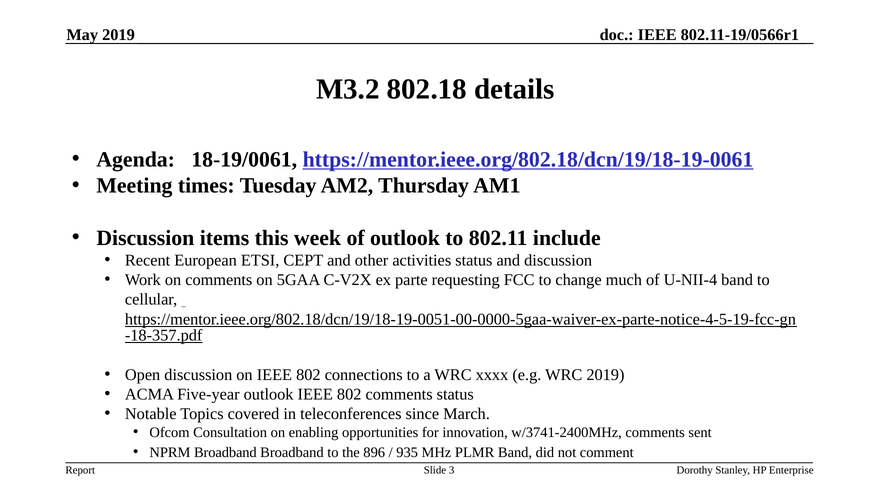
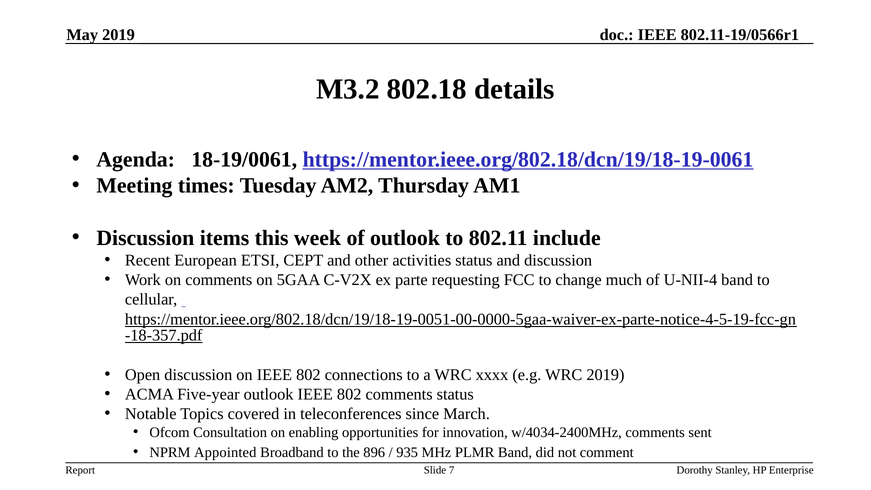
w/3741-2400MHz: w/3741-2400MHz -> w/4034-2400MHz (567, 432)
NPRM Broadband: Broadband -> Appointed (225, 452)
3: 3 -> 7 (452, 470)
